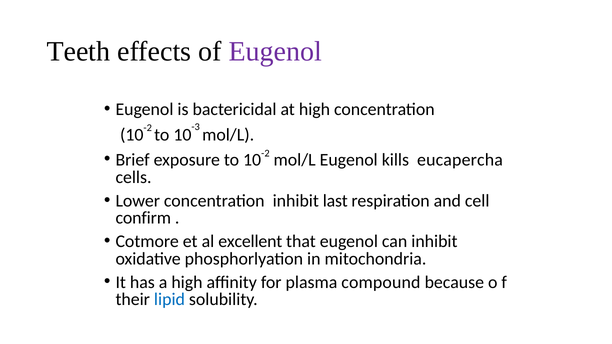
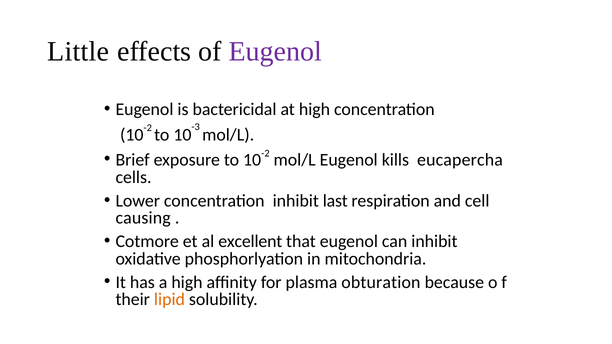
Teeth: Teeth -> Little (78, 51)
confirm: confirm -> causing (143, 218)
compound: compound -> obturation (381, 282)
lipid colour: blue -> orange (169, 299)
